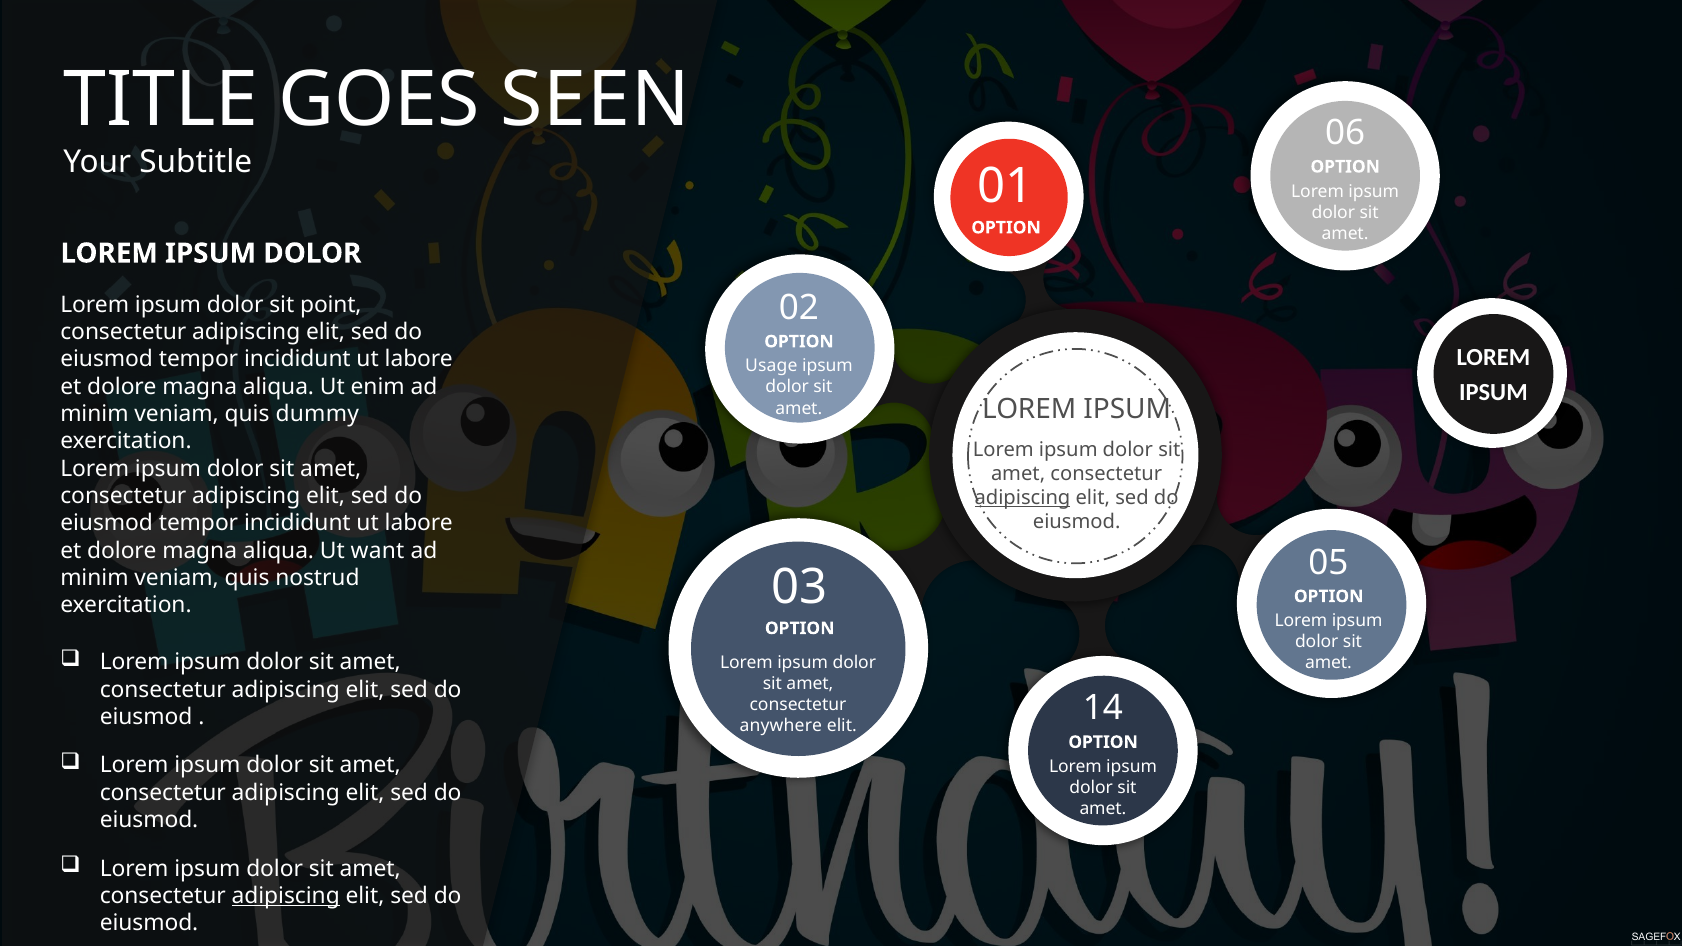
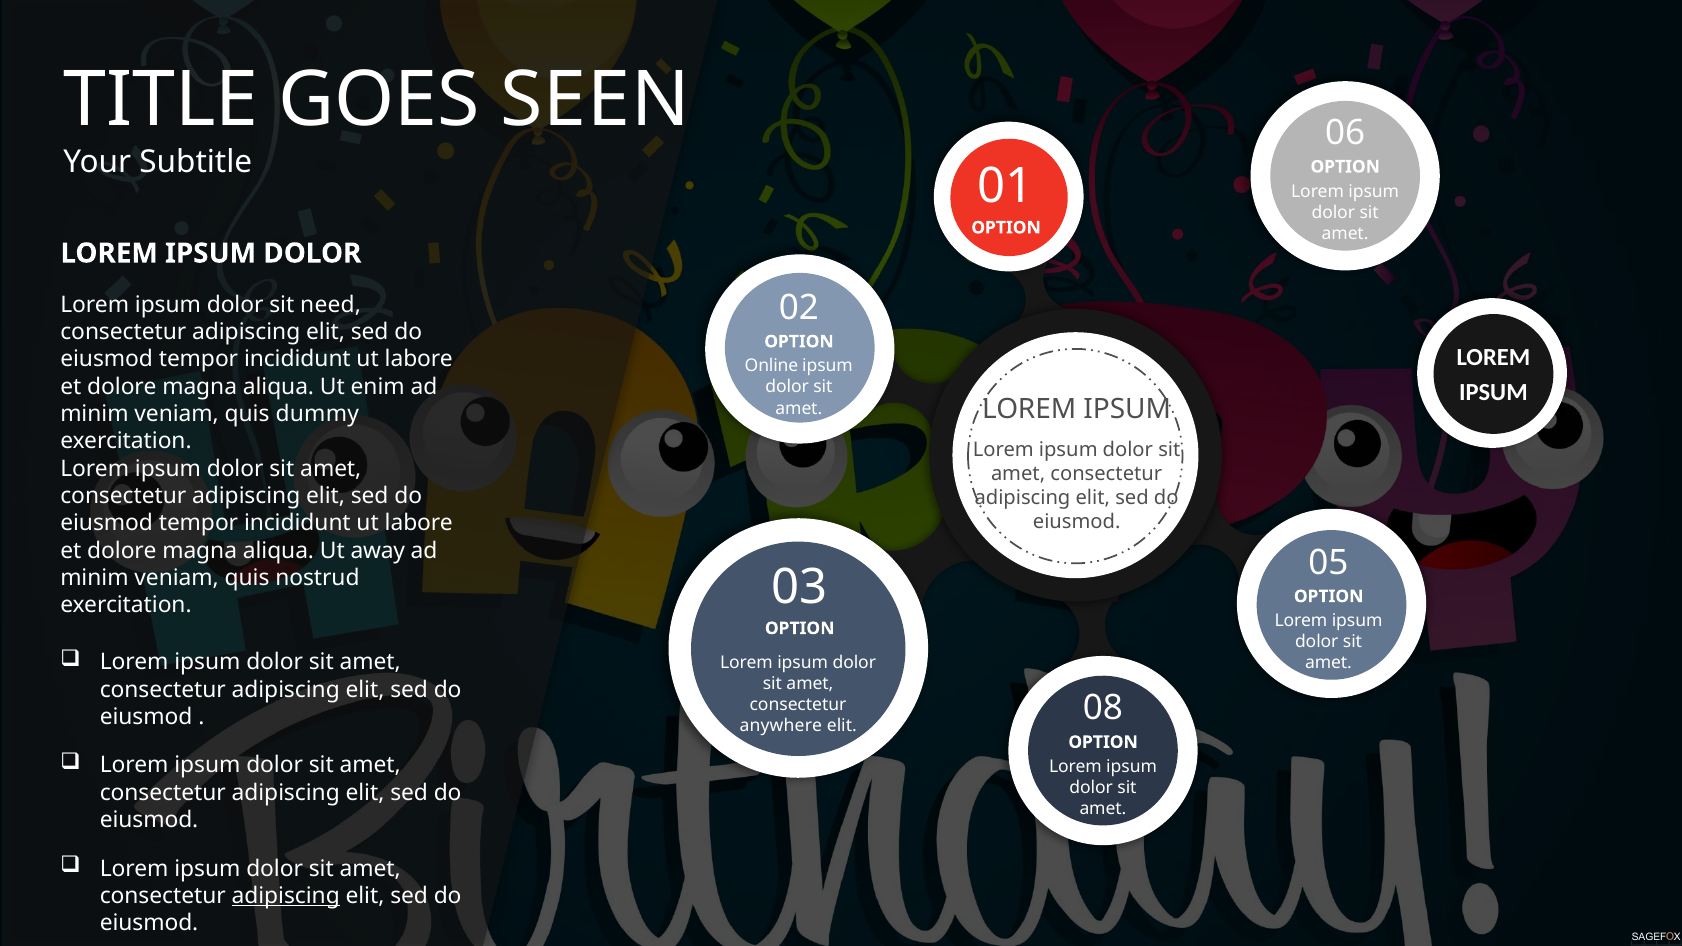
point: point -> need (331, 305)
Usage: Usage -> Online (771, 366)
adipiscing underline: present -> none (1022, 498)
want: want -> away (378, 551)
14: 14 -> 08 (1103, 708)
